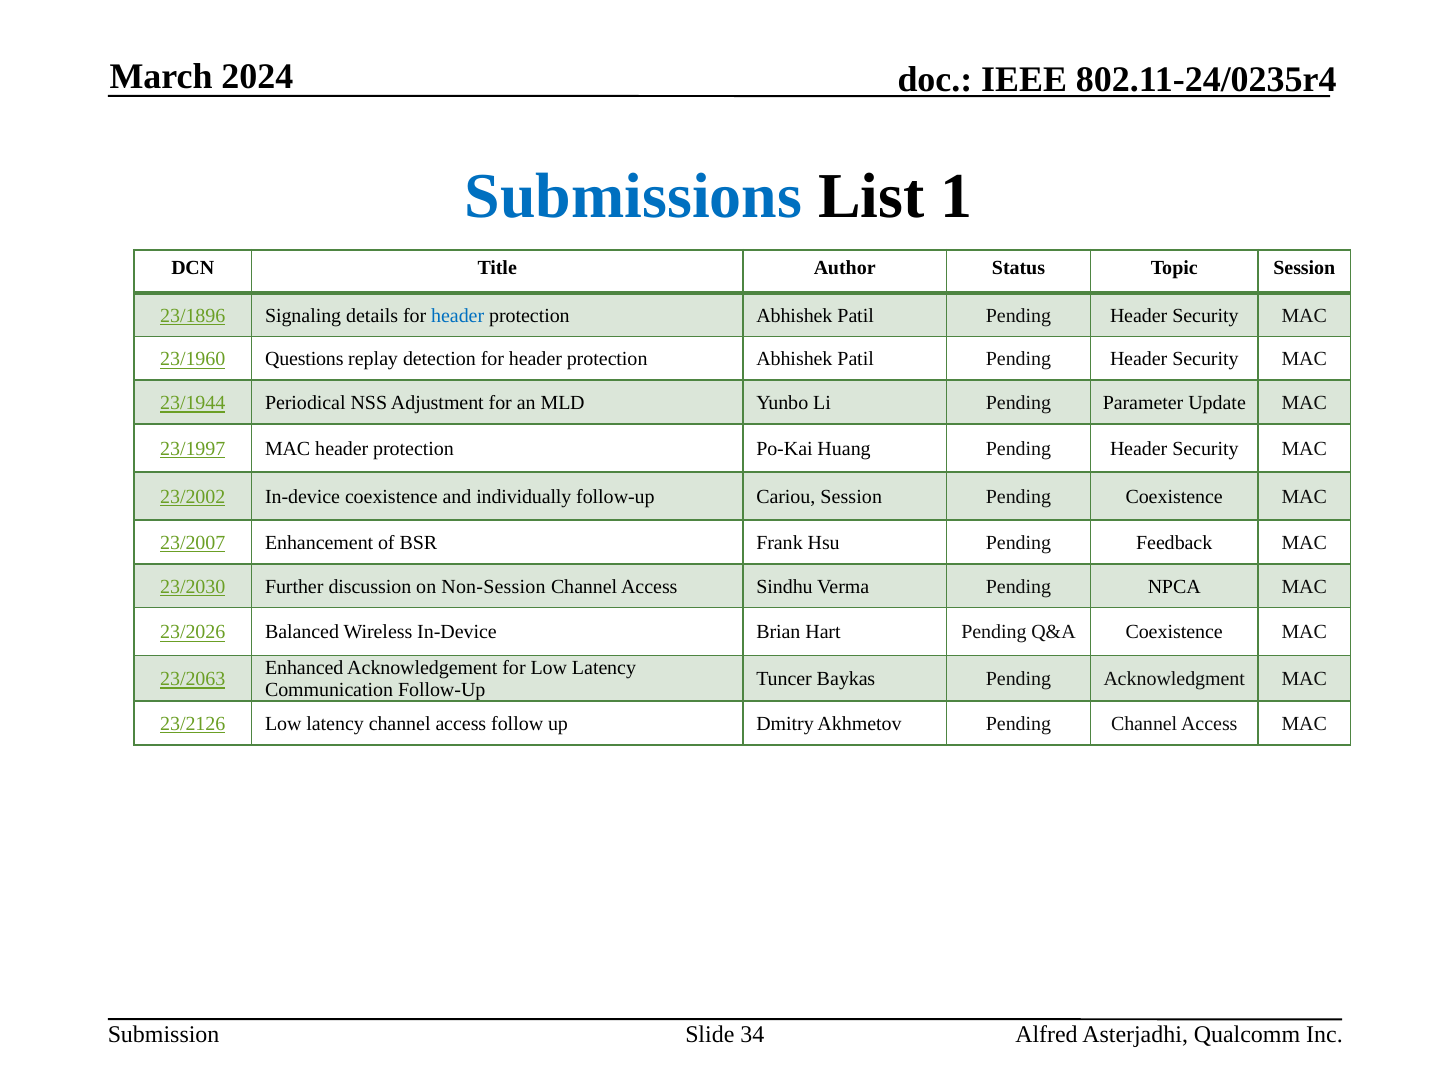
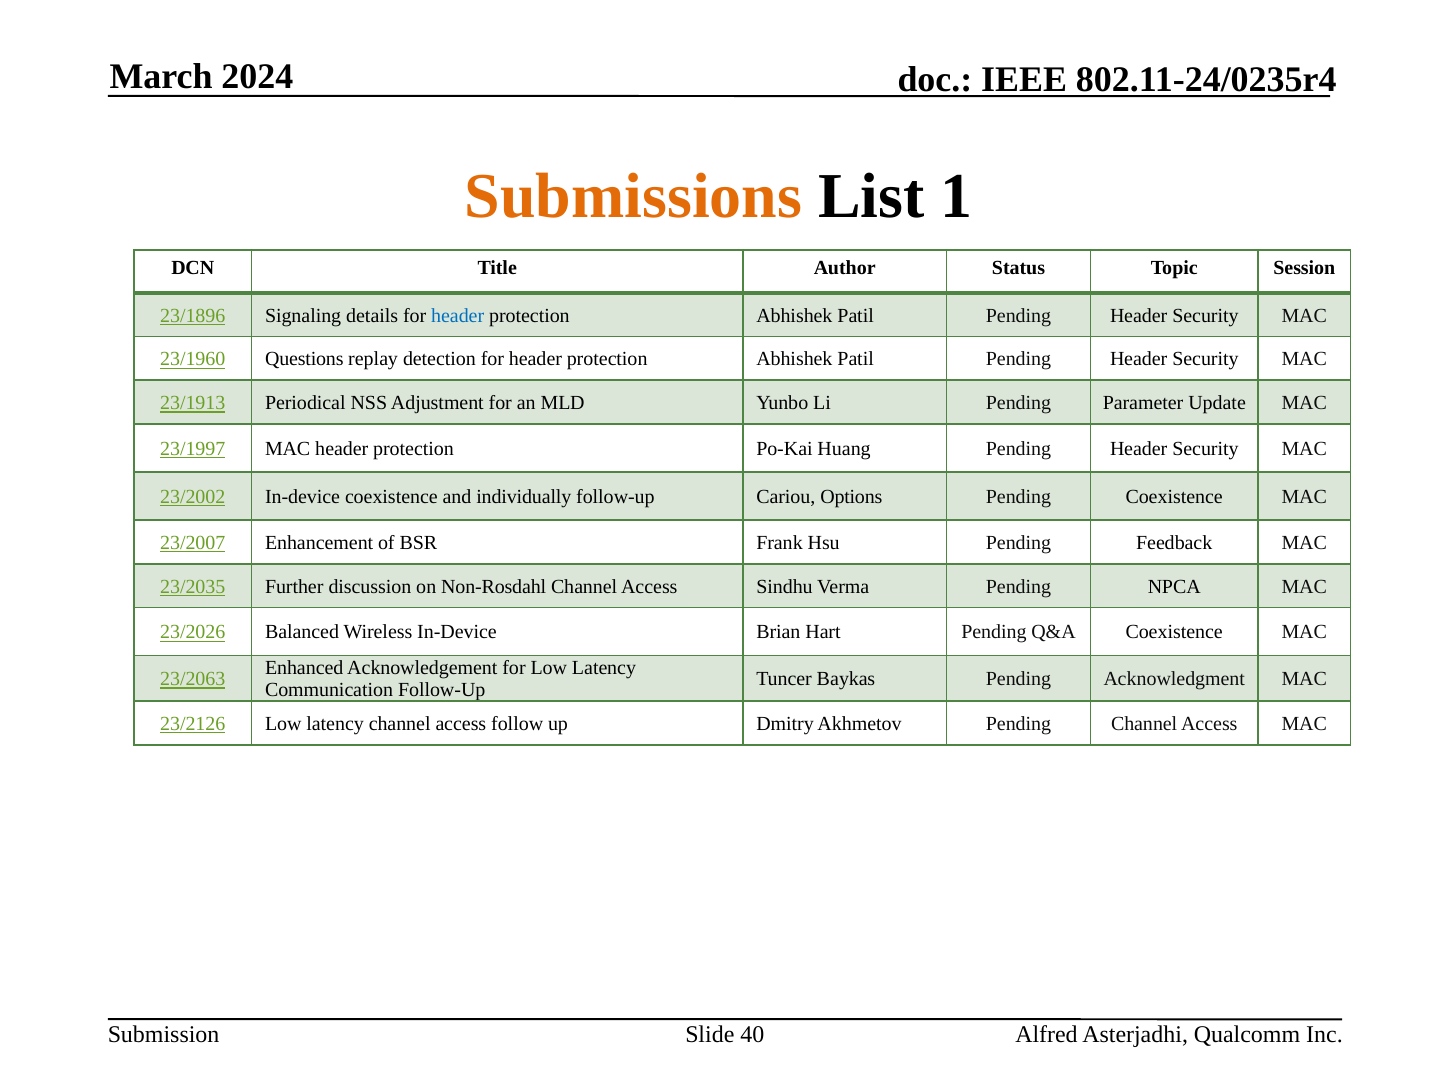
Submissions colour: blue -> orange (633, 196)
23/1944: 23/1944 -> 23/1913 (193, 403)
Cariou Session: Session -> Options (851, 497)
23/2030: 23/2030 -> 23/2035 (193, 586)
Non-Session: Non-Session -> Non-Rosdahl (494, 586)
34: 34 -> 40 (752, 1034)
